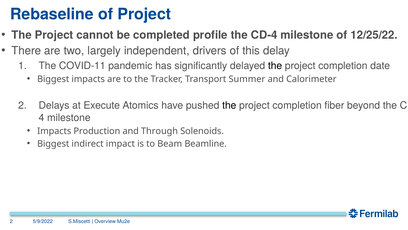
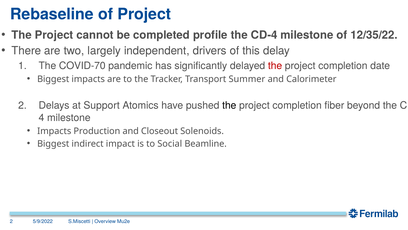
12/25/22: 12/25/22 -> 12/35/22 (374, 35)
COVID-11: COVID-11 -> COVID-70 (82, 66)
the colour: black -> red (275, 66)
Execute: Execute -> Support (102, 105)
Through: Through -> Closeout (160, 131)
Beam: Beam -> Social (170, 144)
